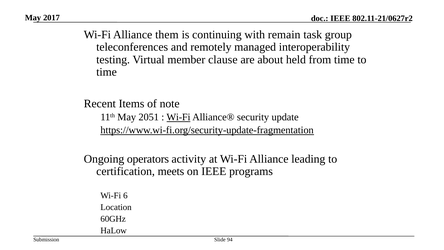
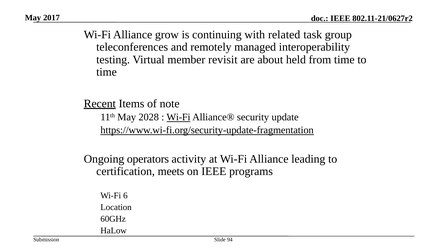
them: them -> grow (167, 35)
remain: remain -> related (284, 35)
clause: clause -> revisit (223, 60)
Recent underline: none -> present (100, 103)
2051: 2051 -> 2028 (149, 117)
